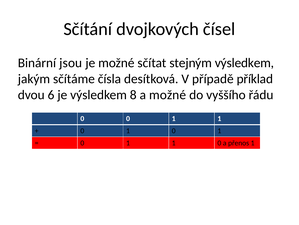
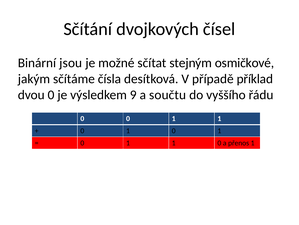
stejným výsledkem: výsledkem -> osmičkové (245, 63)
dvou 6: 6 -> 0 (51, 95)
8: 8 -> 9 (133, 95)
a možné: možné -> součtu (168, 95)
